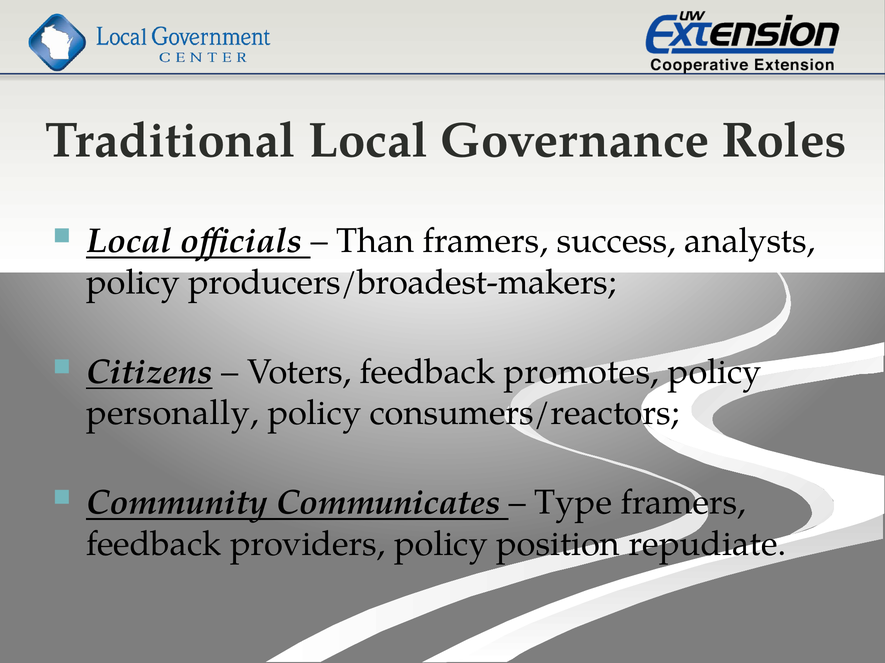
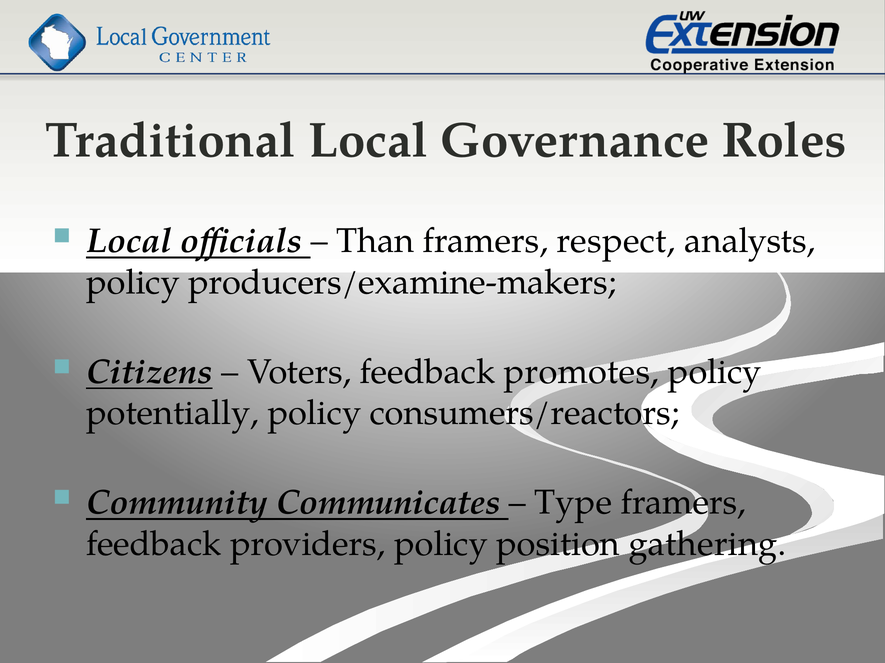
success: success -> respect (616, 241)
producers/broadest-makers: producers/broadest-makers -> producers/examine-makers (402, 283)
personally: personally -> potentially (173, 413)
repudiate: repudiate -> gathering (708, 544)
